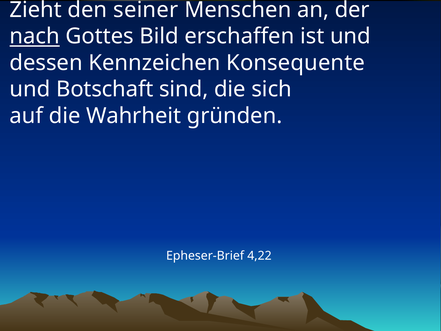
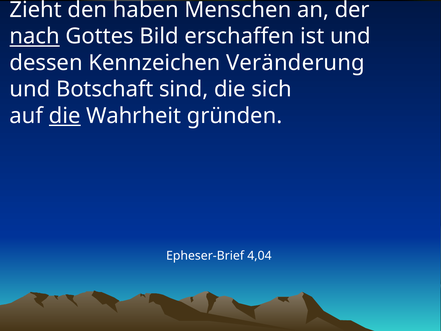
seiner: seiner -> haben (146, 10)
Konsequente: Konsequente -> Veränderung (296, 63)
die underline: none -> present (65, 116)
4,22: 4,22 -> 4,04 (259, 256)
